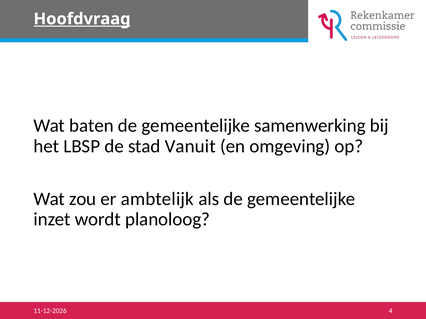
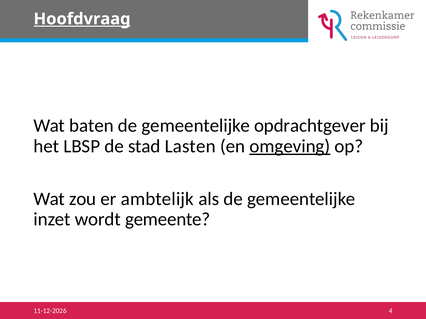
samenwerking: samenwerking -> opdrachtgever (310, 126)
Vanuit: Vanuit -> Lasten (190, 146)
omgeving underline: none -> present (290, 146)
planoloog: planoloog -> gemeente (168, 220)
